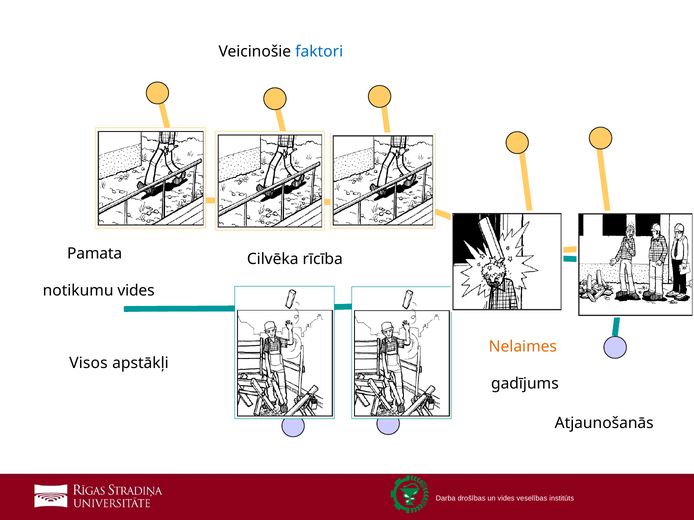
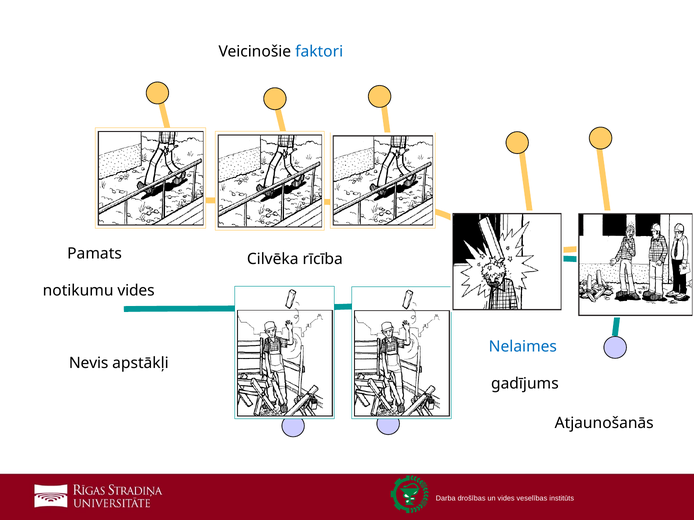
Pamata: Pamata -> Pamats (95, 254)
Nelaimes colour: orange -> blue (523, 347)
Visos: Visos -> Nevis (89, 363)
